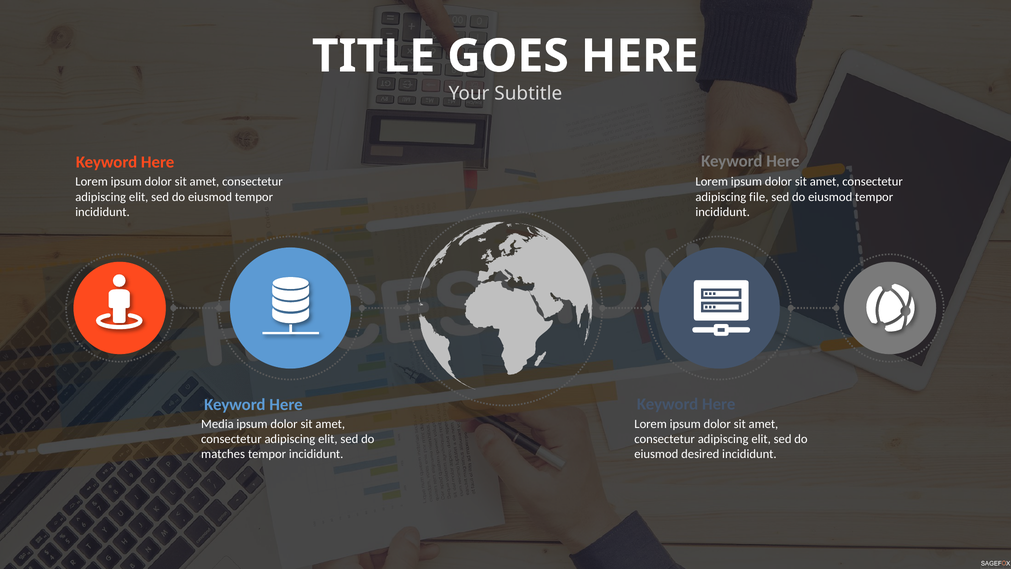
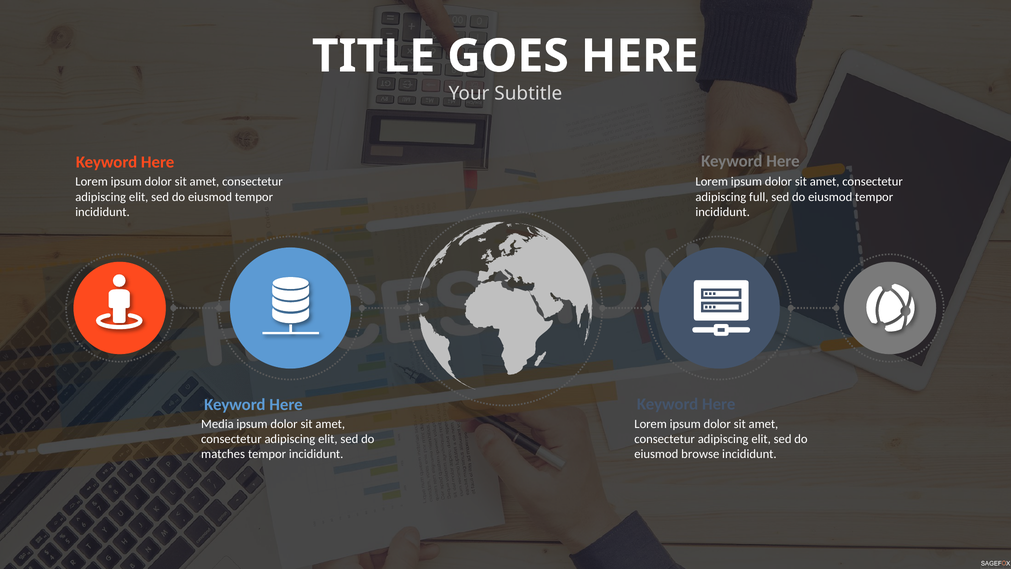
file: file -> full (759, 197)
desired: desired -> browse (700, 454)
